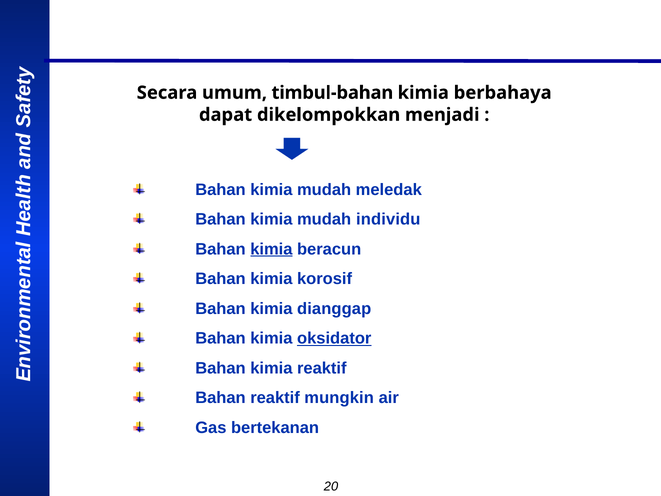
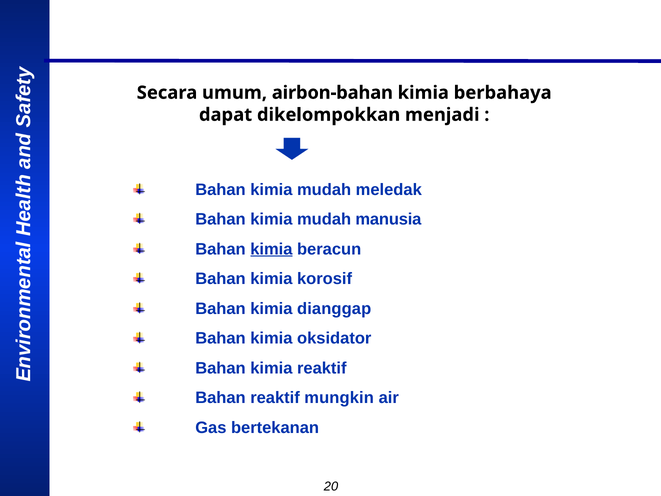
timbul-bahan: timbul-bahan -> airbon-bahan (332, 93)
individu: individu -> manusia (388, 219)
oksidator underline: present -> none (334, 338)
